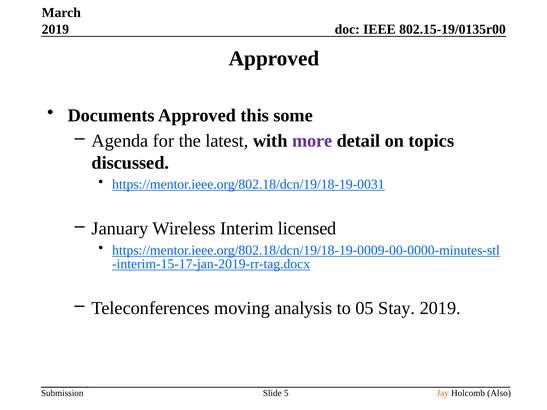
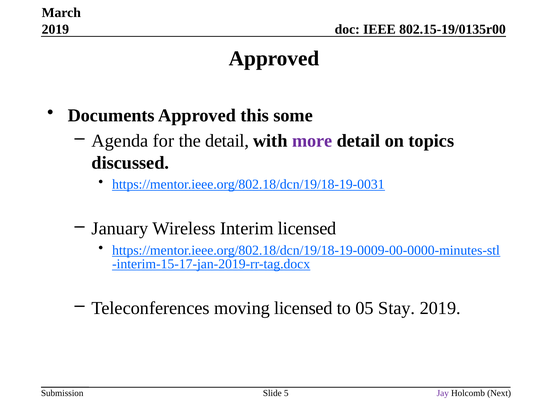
the latest: latest -> detail (227, 141)
moving analysis: analysis -> licensed (303, 308)
Jay colour: orange -> purple (443, 393)
Also: Also -> Next (499, 393)
